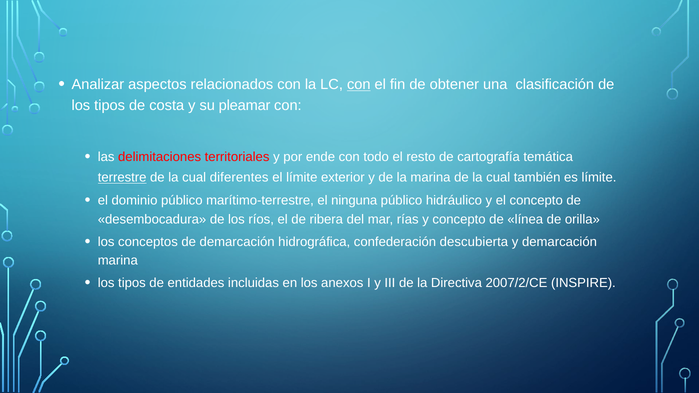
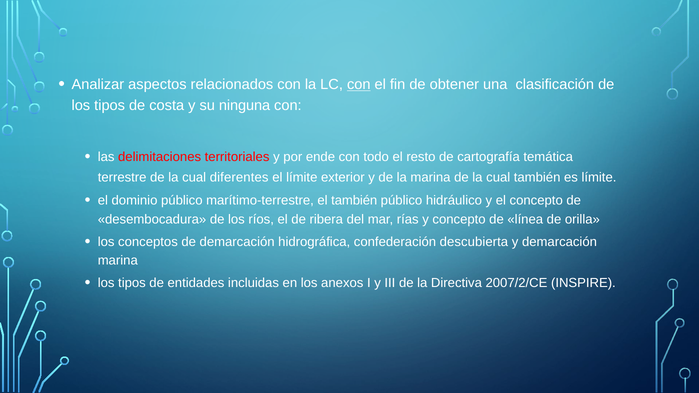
pleamar: pleamar -> ninguna (245, 106)
terrestre underline: present -> none (122, 178)
el ninguna: ninguna -> también (354, 201)
